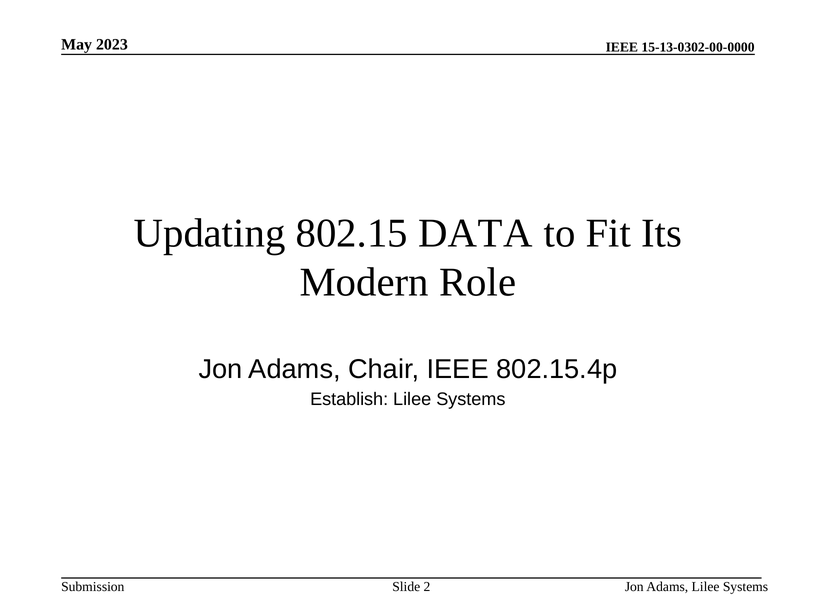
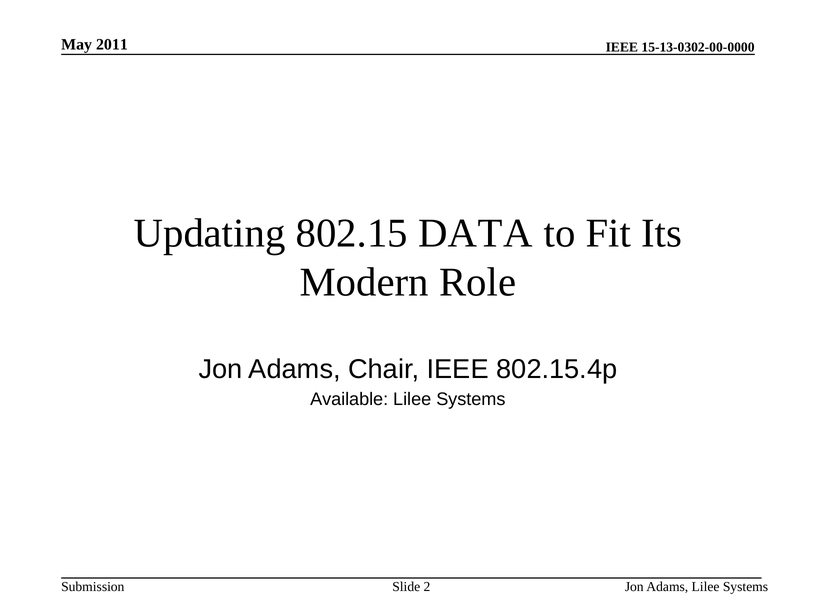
2023: 2023 -> 2011 (112, 45)
Establish: Establish -> Available (349, 399)
